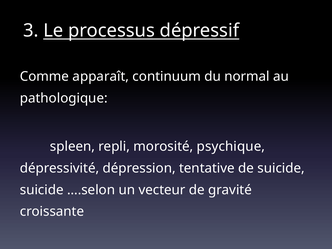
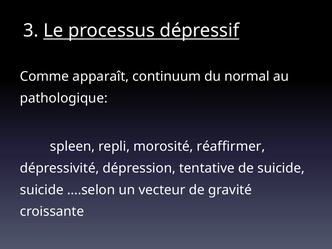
psychique: psychique -> réaffirmer (231, 147)
